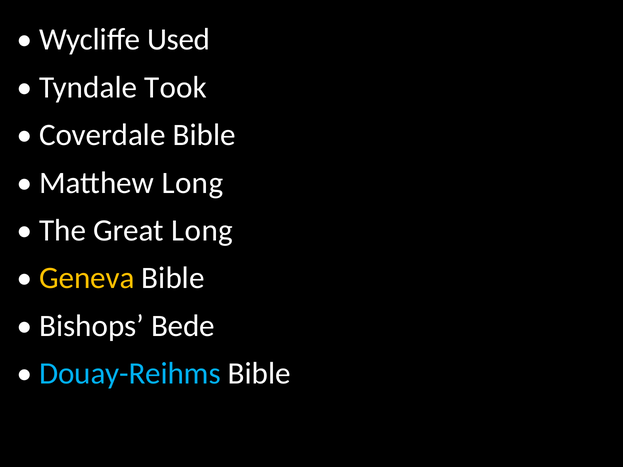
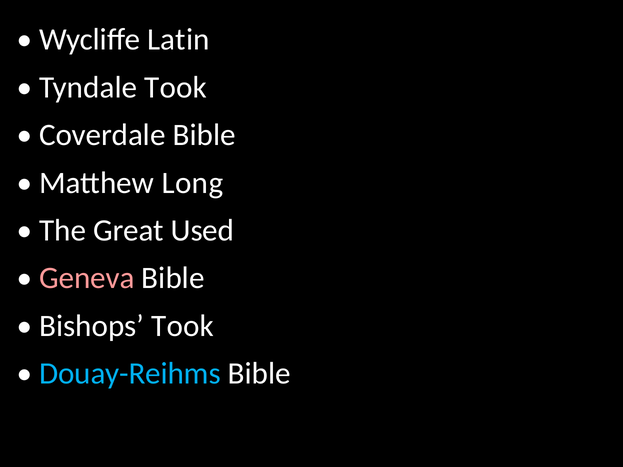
Used: Used -> Latin (178, 40)
Great Long: Long -> Used (202, 231)
Geneva colour: yellow -> pink (87, 278)
Bishops Bede: Bede -> Took (183, 326)
